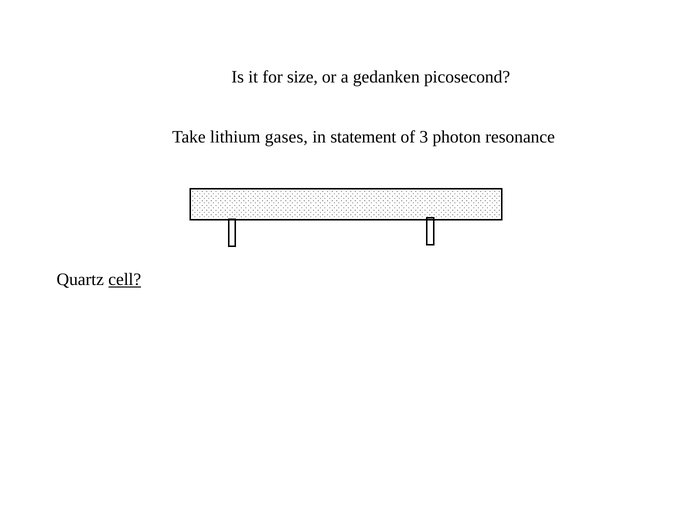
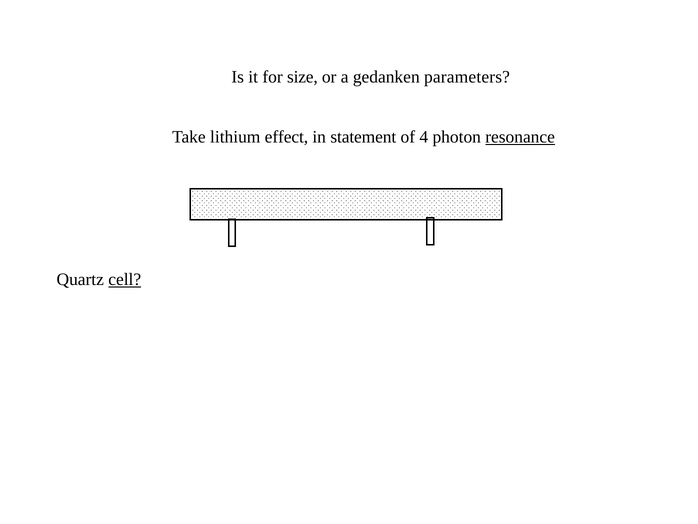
picosecond: picosecond -> parameters (467, 77)
gases: gases -> effect (286, 137)
3: 3 -> 4 (424, 137)
resonance underline: none -> present (520, 137)
